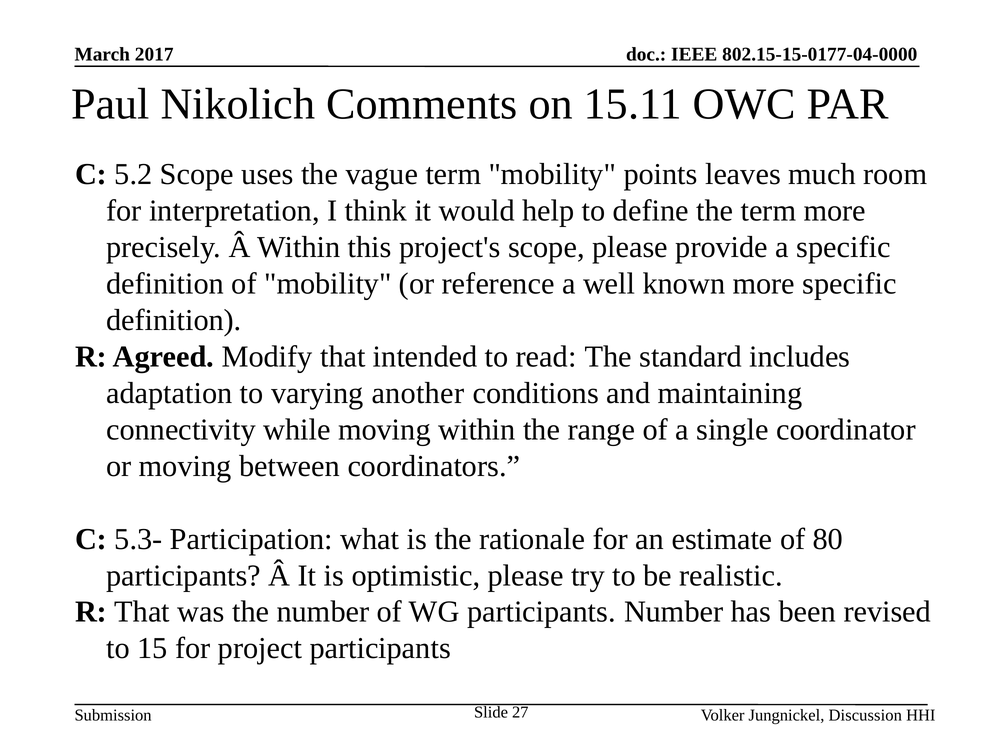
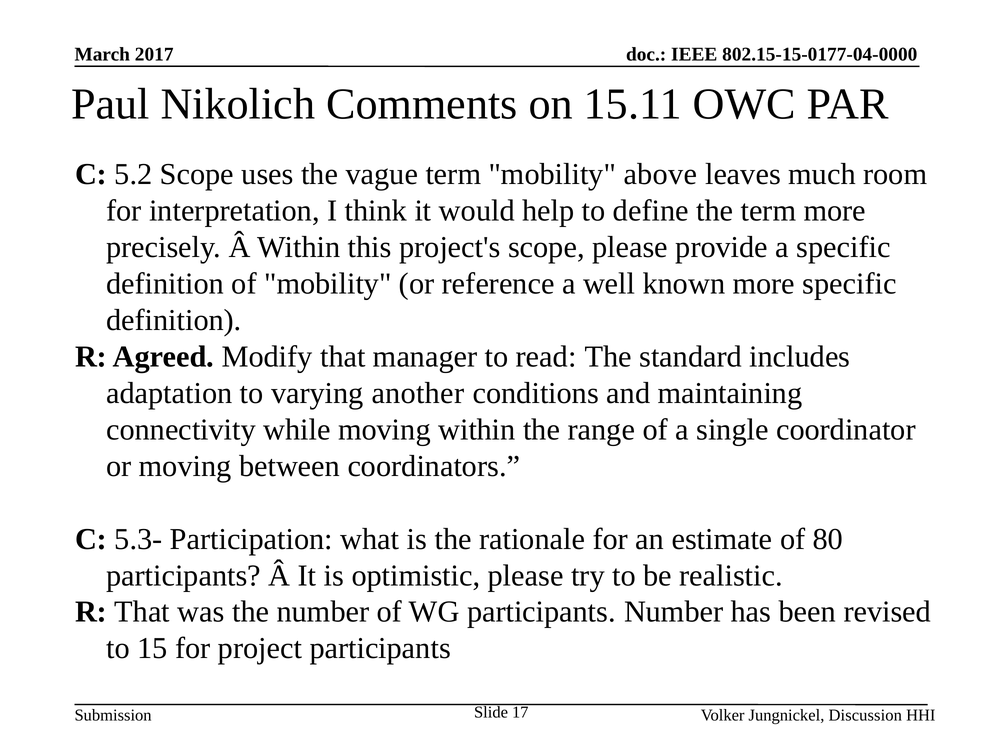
points: points -> above (660, 174)
intended: intended -> manager (425, 357)
27: 27 -> 17 (520, 712)
